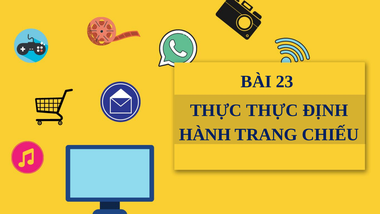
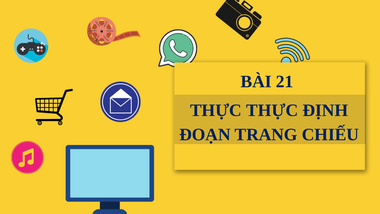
23: 23 -> 21 (285, 82)
HÀNH: HÀNH -> ĐOẠN (205, 134)
